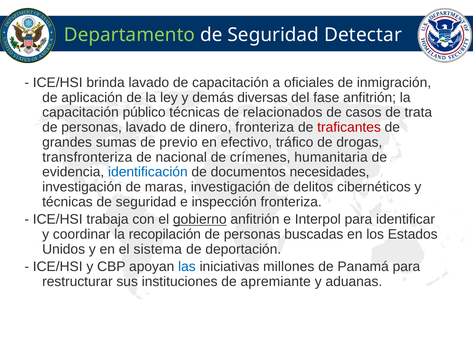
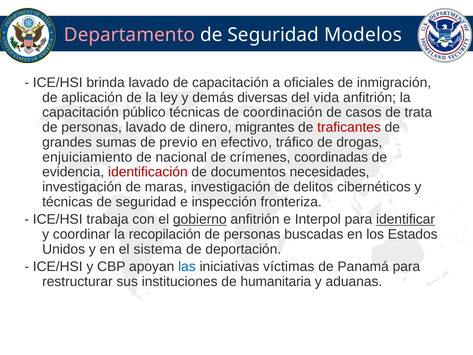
Departamento colour: light green -> pink (129, 35)
Detectar: Detectar -> Modelos (363, 35)
fase: fase -> vida (326, 97)
relacionados: relacionados -> coordinación (283, 112)
dinero fronteriza: fronteriza -> migrantes (265, 127)
transfronteriza: transfronteriza -> enjuiciamiento (87, 157)
humanitaria: humanitaria -> coordinadas (331, 157)
identificación colour: blue -> red (148, 172)
identificar underline: none -> present (406, 219)
millones: millones -> víctimas (289, 267)
apremiante: apremiante -> humanitaria (276, 281)
